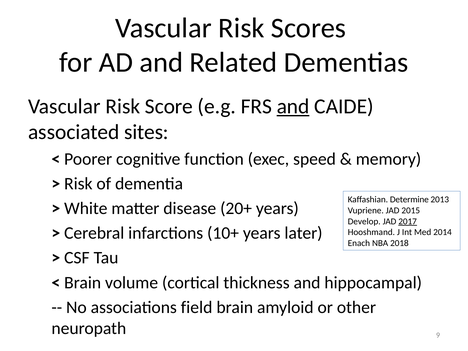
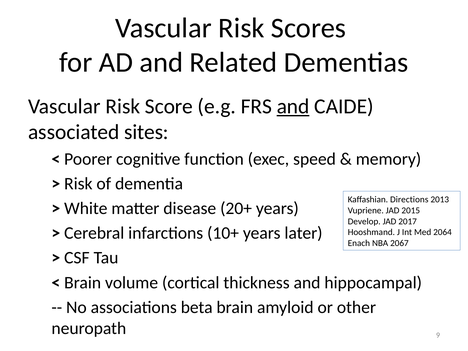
Determine: Determine -> Directions (409, 200)
2017 underline: present -> none (408, 221)
2014: 2014 -> 2064 (443, 232)
2018: 2018 -> 2067 (399, 243)
field: field -> beta (197, 307)
